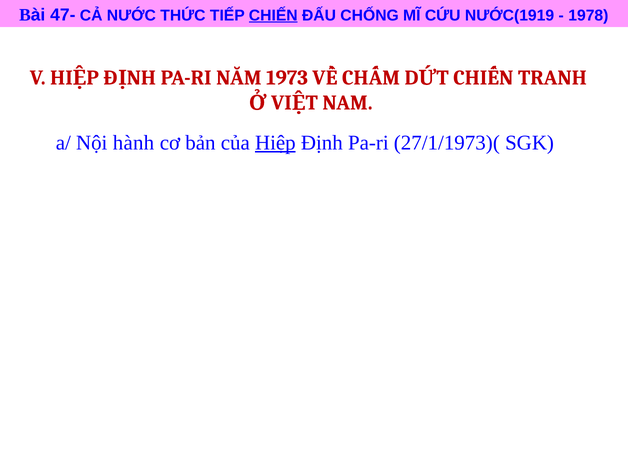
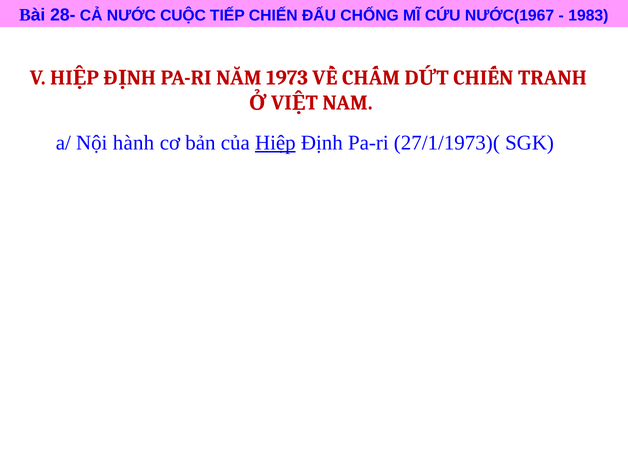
47-: 47- -> 28- (63, 15)
THỨC: THỨC -> CUỘC (183, 15)
CHIẾN underline: present -> none (273, 15)
NƯỚC(1919: NƯỚC(1919 -> NƯỚC(1967 (510, 15)
1978: 1978 -> 1983 (588, 15)
